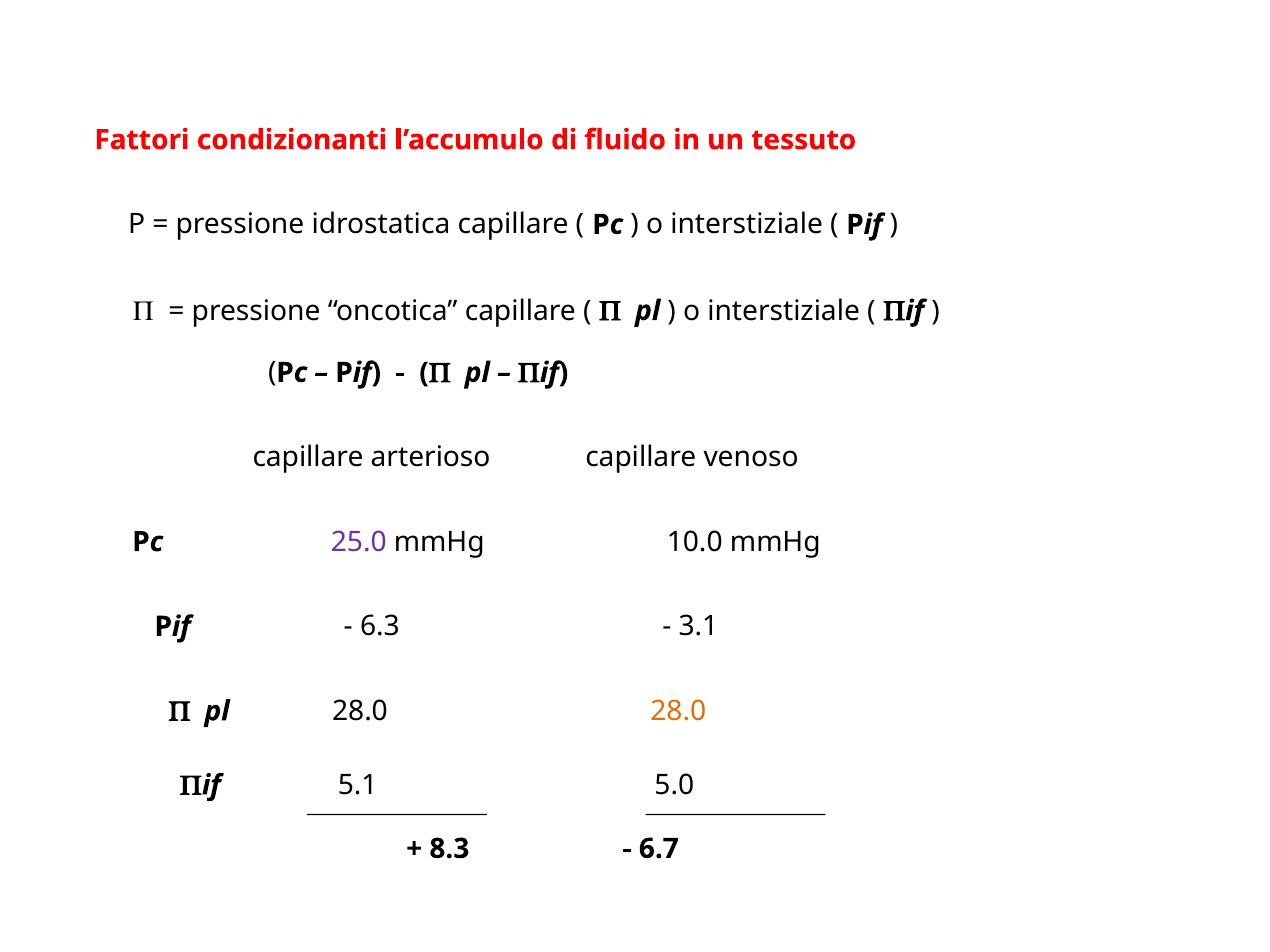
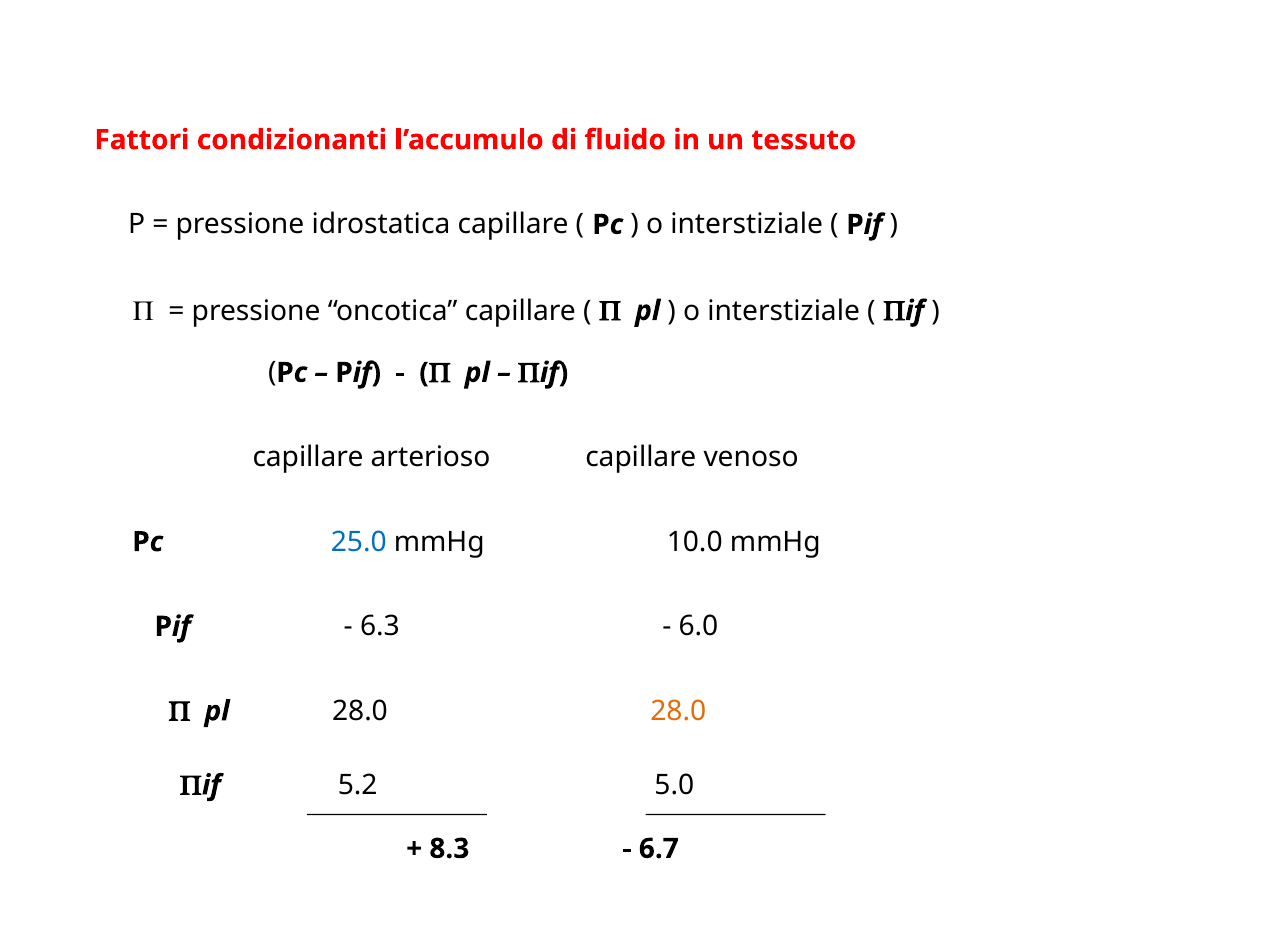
25.0 colour: purple -> blue (359, 542)
3.1: 3.1 -> 6.0 (699, 627)
5.1: 5.1 -> 5.2 (358, 786)
